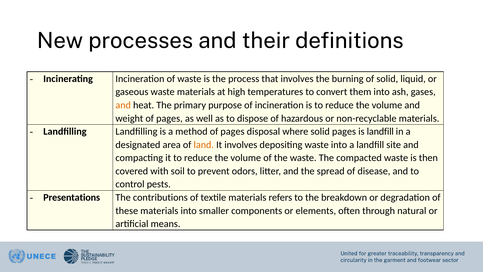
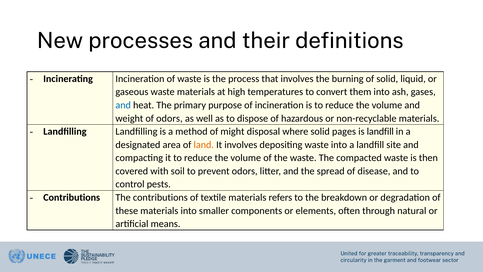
and colour: orange -> blue (123, 105)
weight of pages: pages -> odors (169, 118)
method of pages: pages -> might (233, 131)
Presentations: Presentations -> Contributions (72, 197)
